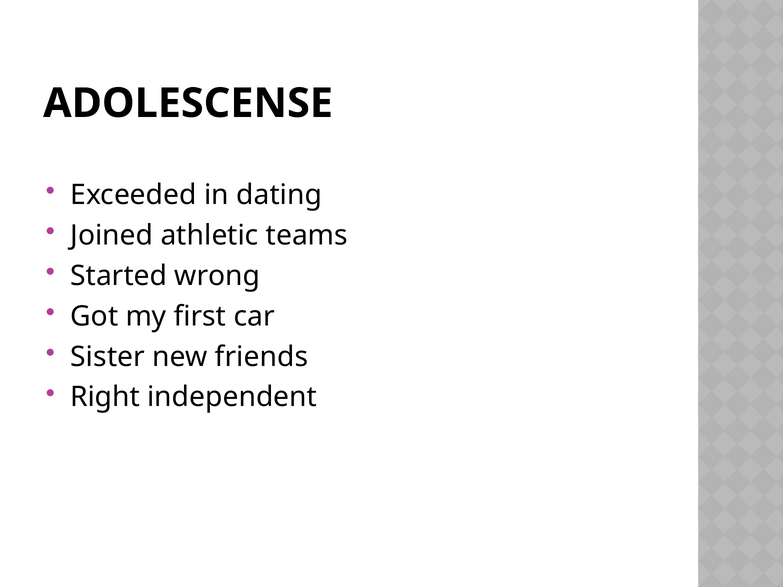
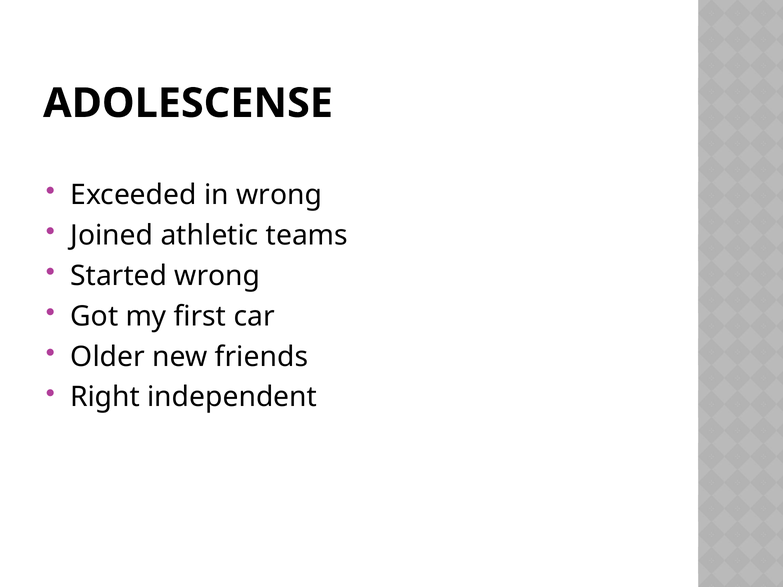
in dating: dating -> wrong (279, 195)
Sister: Sister -> Older (108, 357)
